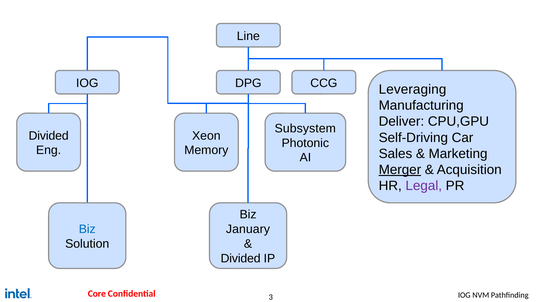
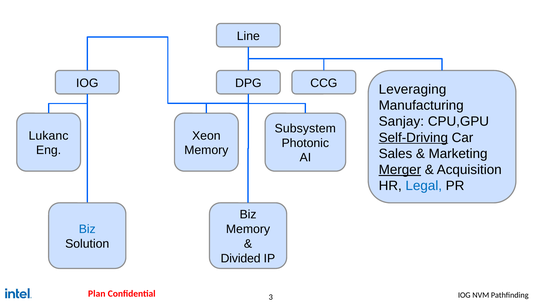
Deliver: Deliver -> Sanjay (401, 121)
Divided: Divided -> Lukanc (49, 136)
Self-Driving underline: none -> present (413, 138)
Legal colour: purple -> blue (424, 186)
January: January -> Memory (248, 229)
Core: Core -> Plan (97, 294)
